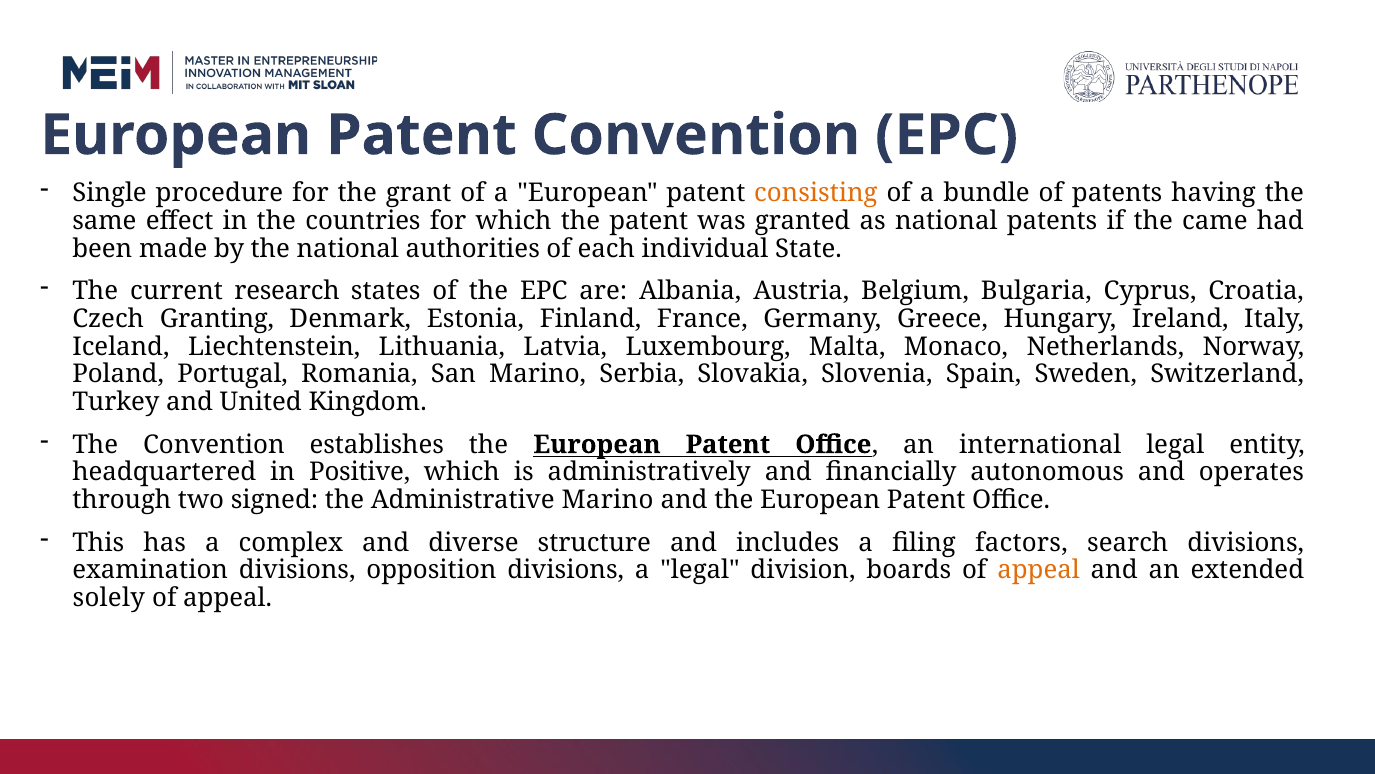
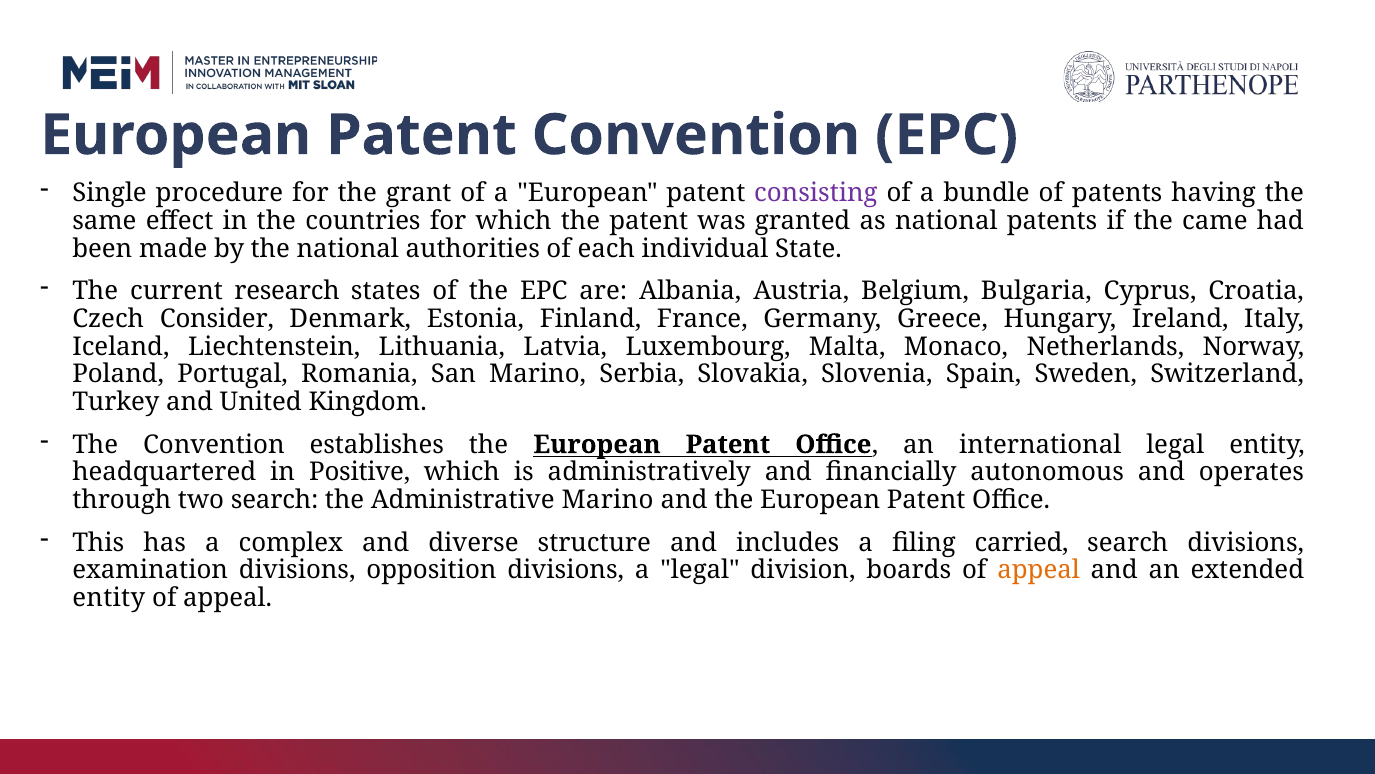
consisting colour: orange -> purple (816, 193)
Granting: Granting -> Consider (217, 318)
two signed: signed -> search (275, 500)
factors: factors -> carried (1022, 542)
solely: solely -> entity (109, 598)
